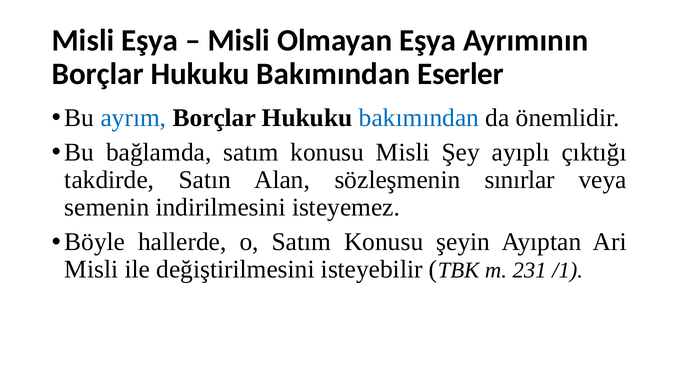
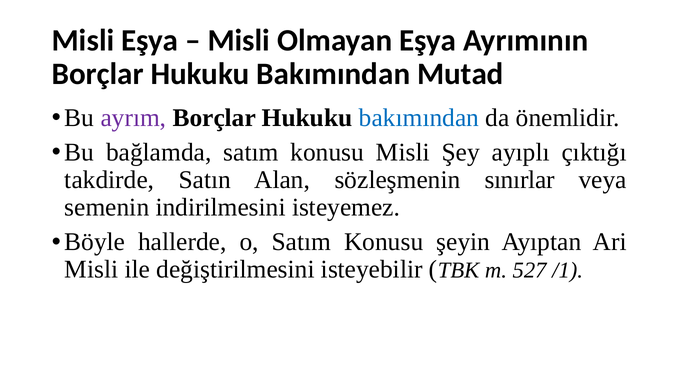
Eserler: Eserler -> Mutad (460, 74)
ayrım colour: blue -> purple (133, 118)
231: 231 -> 527 (530, 270)
